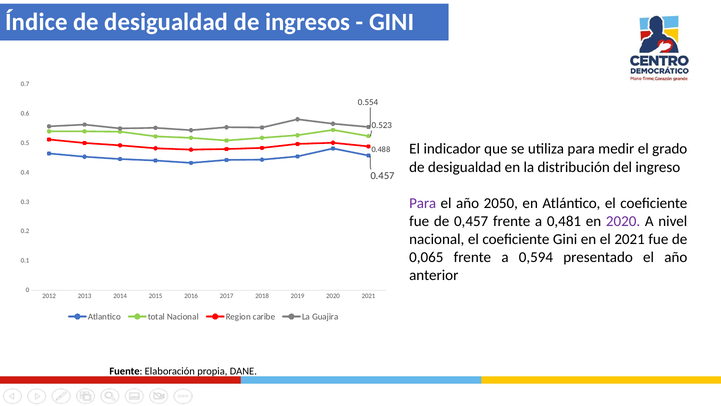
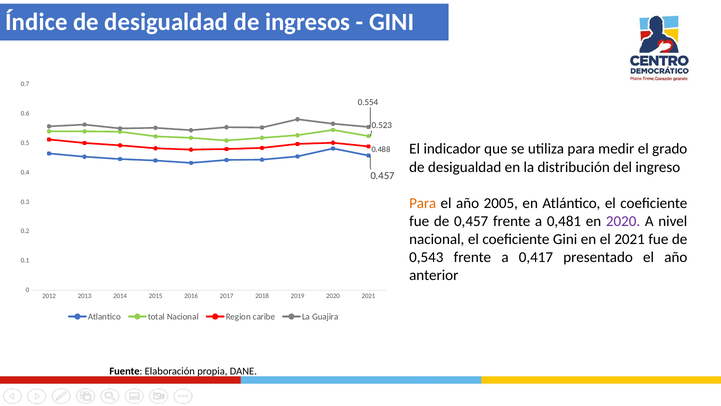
Para colour: purple -> orange (423, 203)
2050: 2050 -> 2005 (501, 203)
0,065: 0,065 -> 0,543 (426, 257)
0,594: 0,594 -> 0,417 (536, 257)
